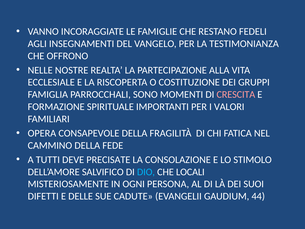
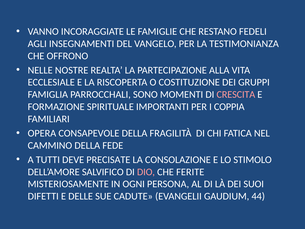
VALORI: VALORI -> COPPIA (229, 107)
DIO colour: light blue -> pink (146, 172)
LOCALI: LOCALI -> FERITE (190, 172)
